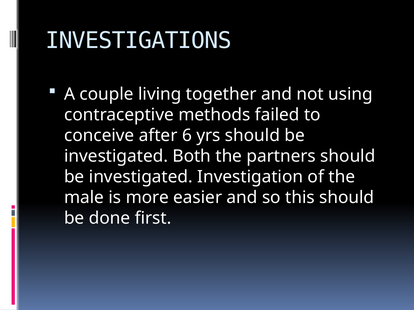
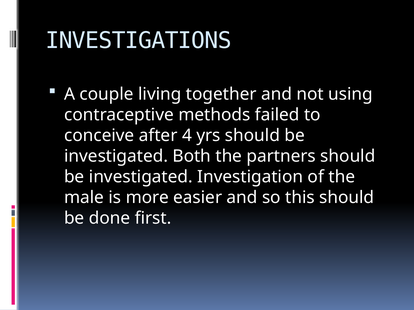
6: 6 -> 4 (187, 136)
